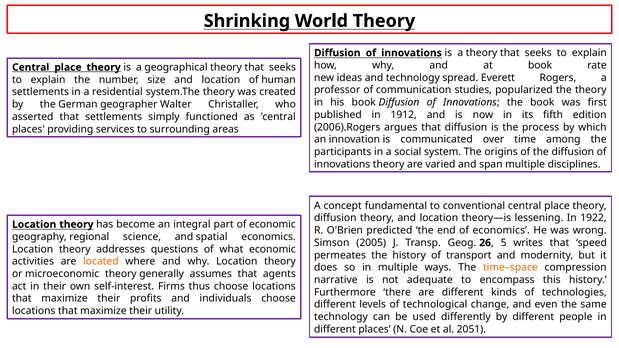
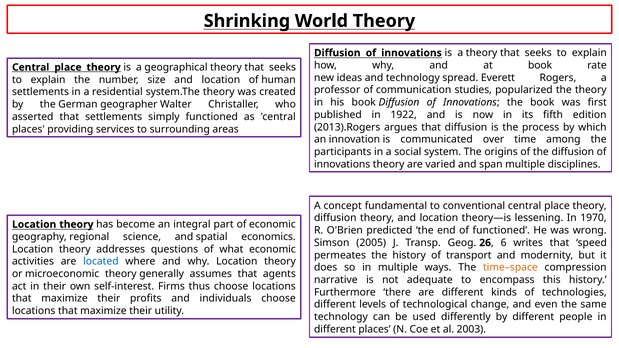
1912: 1912 -> 1922 (404, 115)
2006).Rogers: 2006).Rogers -> 2013).Rogers (347, 127)
1922: 1922 -> 1970 (593, 218)
of economics: economics -> functioned (501, 231)
5: 5 -> 6 (504, 243)
located colour: orange -> blue (101, 262)
2051: 2051 -> 2003 (471, 330)
